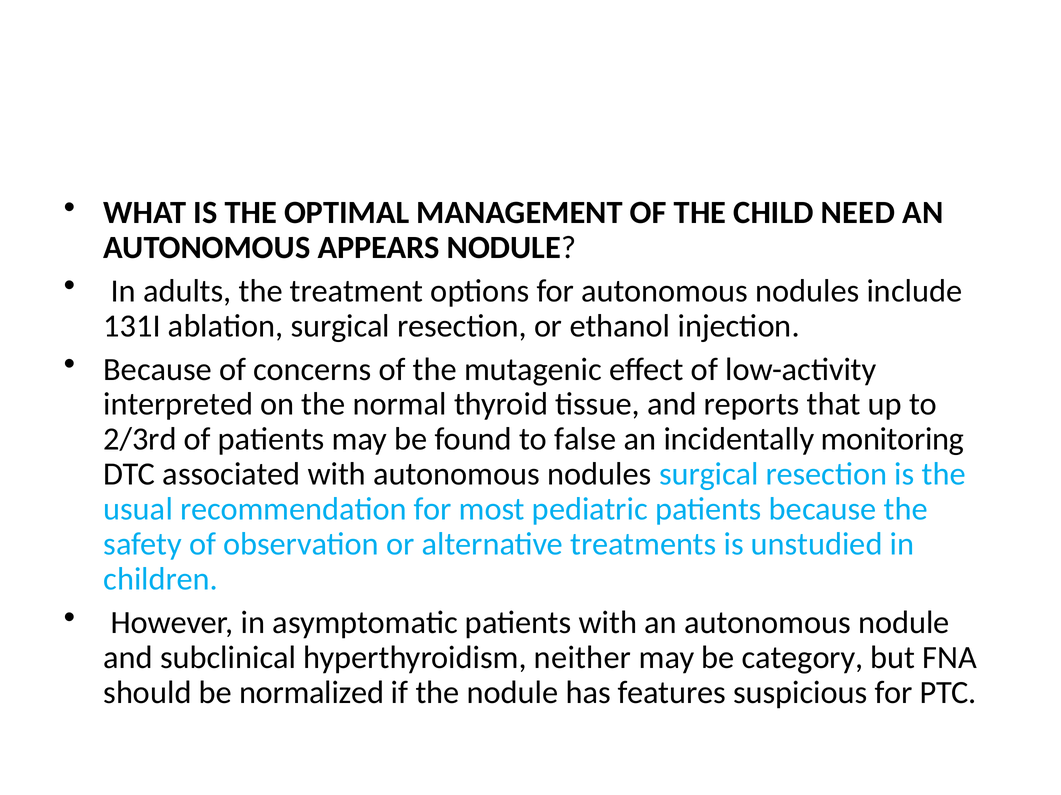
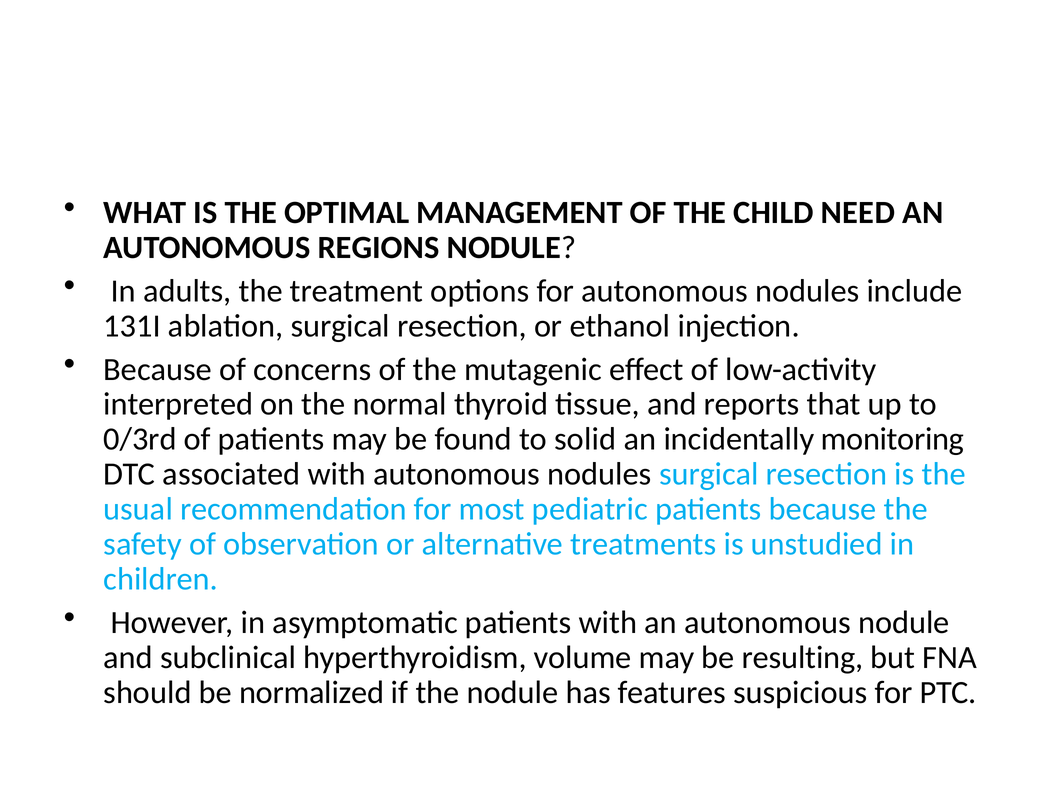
APPEARS: APPEARS -> REGIONS (379, 248)
2/3rd: 2/3rd -> 0/3rd (140, 440)
false: false -> solid (585, 440)
neither: neither -> volume (583, 658)
category: category -> resulting (803, 658)
